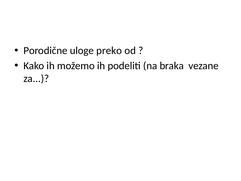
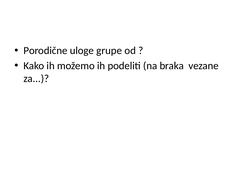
preko: preko -> grupe (109, 51)
